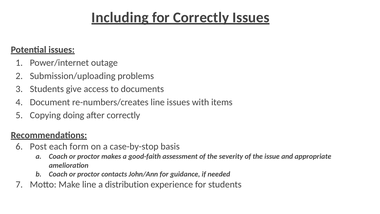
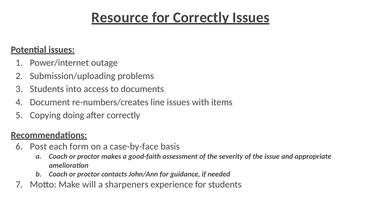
Including: Including -> Resource (120, 17)
give: give -> into (74, 89)
case-by-stop: case-by-stop -> case-by-face (134, 146)
Make line: line -> will (89, 184)
distribution: distribution -> sharpeners (127, 184)
